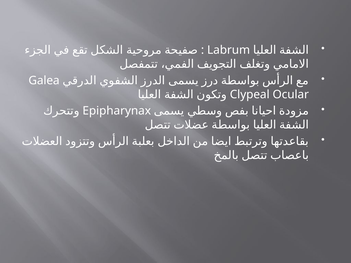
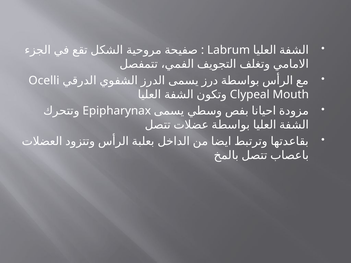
Galea: Galea -> Ocelli (44, 80)
Ocular: Ocular -> Mouth (291, 95)
